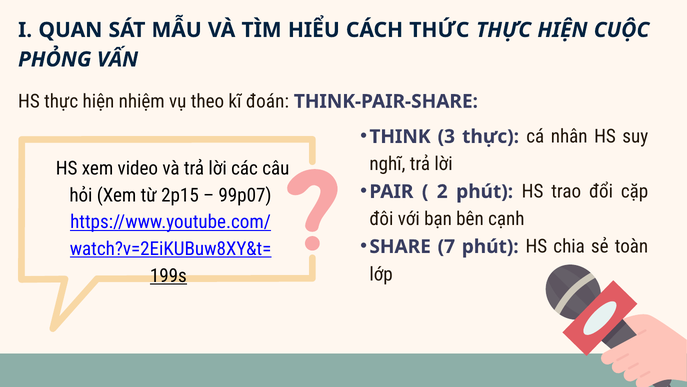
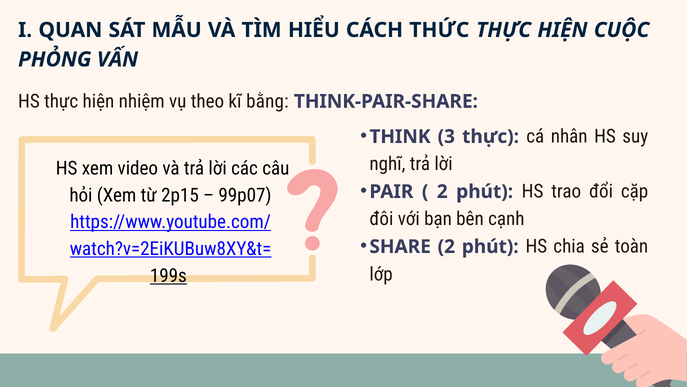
đoán: đoán -> bằng (267, 101)
SHARE 7: 7 -> 2 (446, 246)
